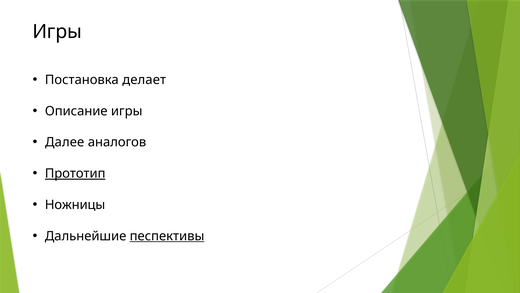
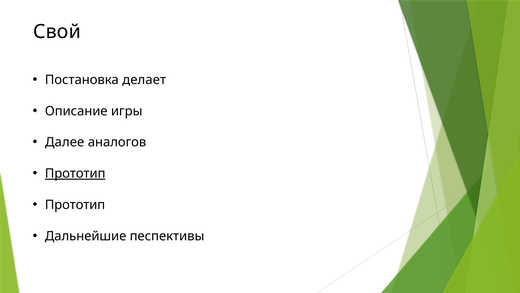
Игры: Игры -> Свой (57, 32)
Ножницы: Ножницы -> Прототип (75, 205)
песпективы underline: present -> none (167, 236)
